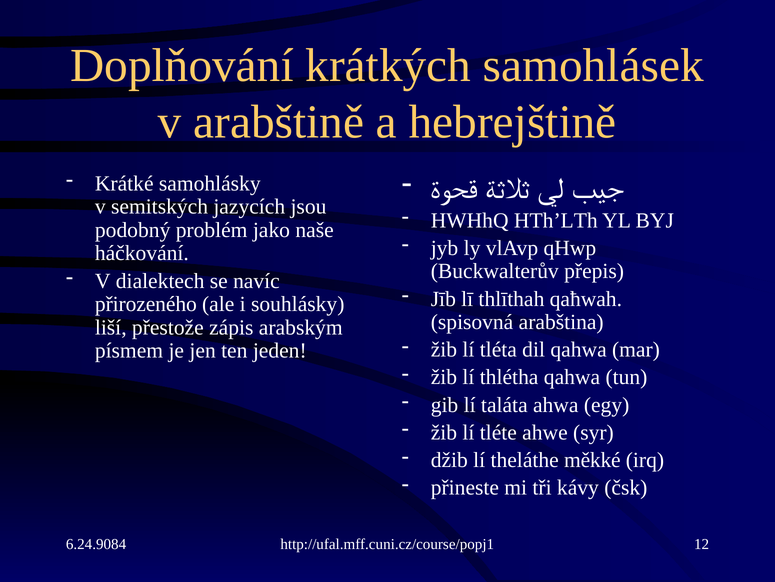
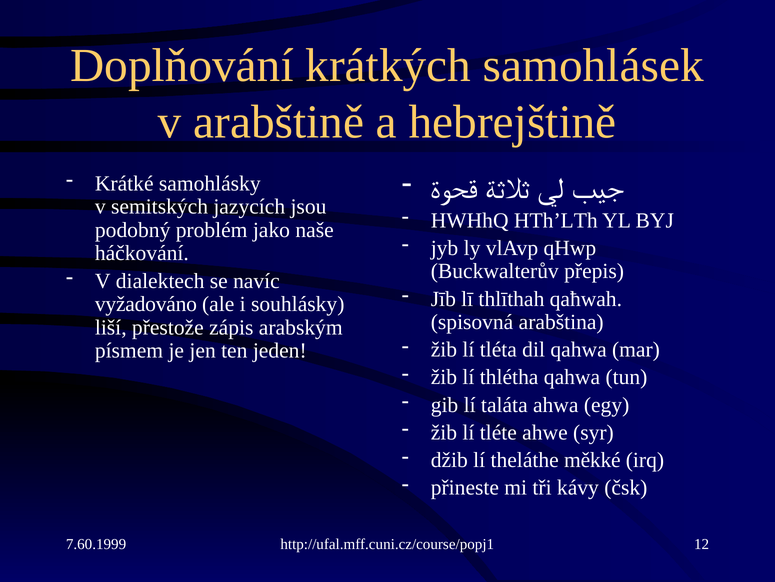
přirozeného: přirozeného -> vyžadováno (146, 304)
6.24.9084: 6.24.9084 -> 7.60.1999 (96, 544)
